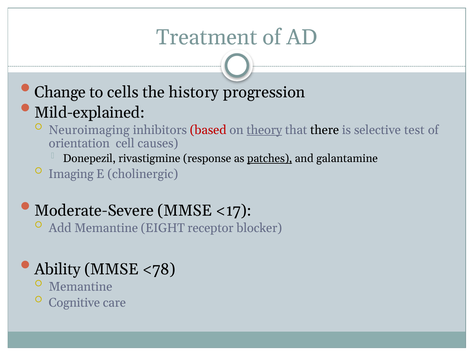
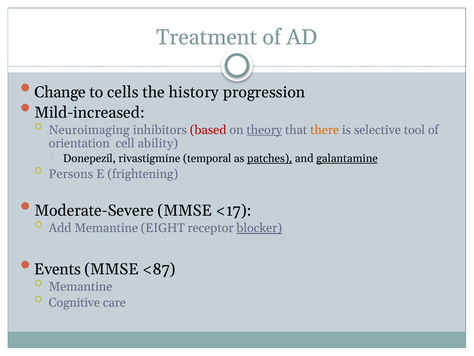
Mild-explained: Mild-explained -> Mild-increased (90, 112)
there colour: black -> orange (325, 130)
test: test -> tool (414, 130)
causes: causes -> ability (158, 143)
response: response -> temporal (207, 158)
galantamine underline: none -> present (347, 158)
Imaging: Imaging -> Persons (71, 174)
cholinergic: cholinergic -> frightening (143, 174)
blocker underline: none -> present (259, 228)
Ability: Ability -> Events (58, 269)
<78: <78 -> <87 (159, 269)
